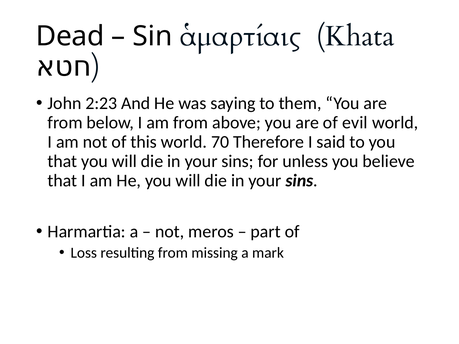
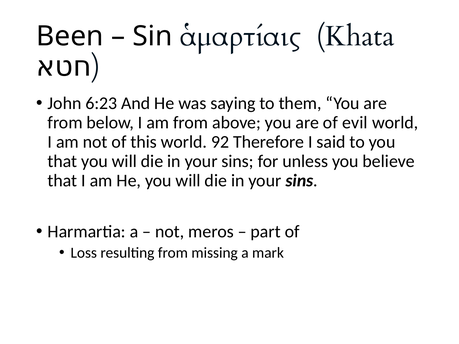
Dead: Dead -> Been (70, 36)
2:23: 2:23 -> 6:23 (101, 103)
70: 70 -> 92 (220, 142)
